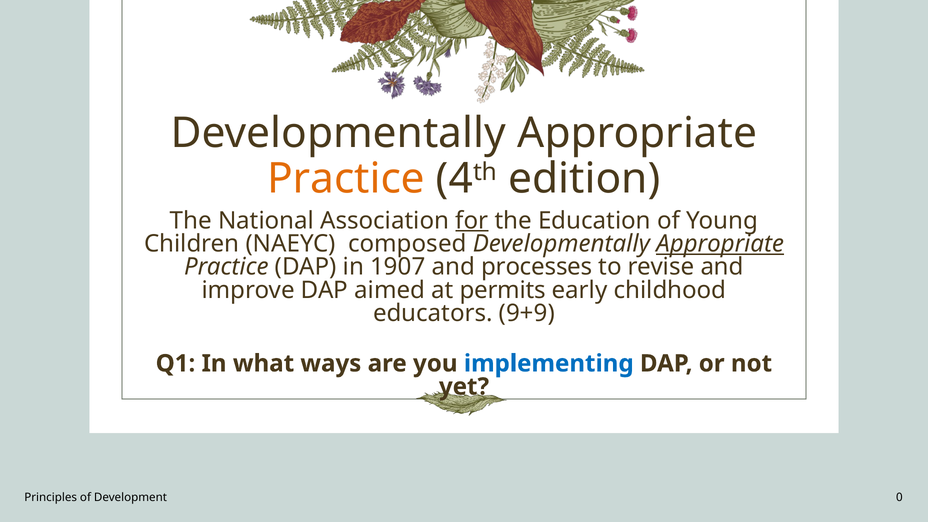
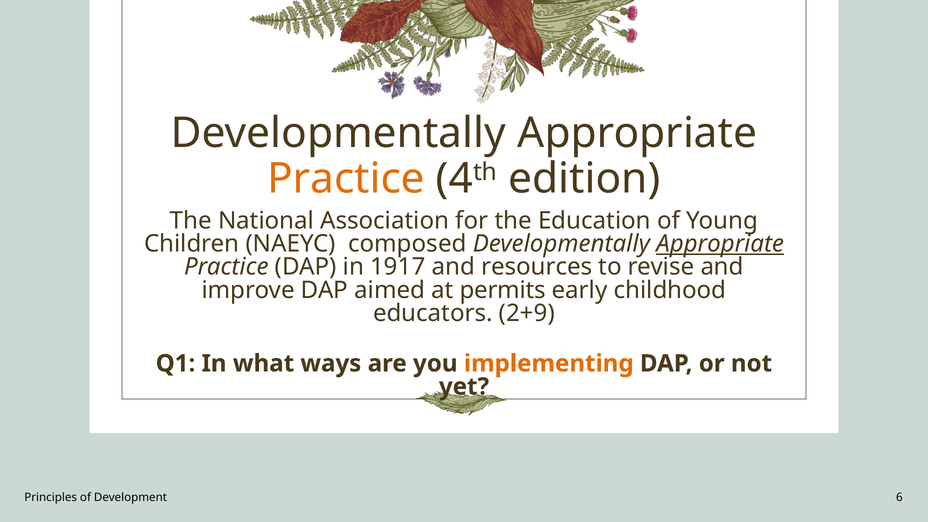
for underline: present -> none (472, 221)
1907: 1907 -> 1917 (398, 267)
processes: processes -> resources (537, 267)
9+9: 9+9 -> 2+9 (527, 313)
implementing colour: blue -> orange (549, 364)
0: 0 -> 6 (899, 498)
